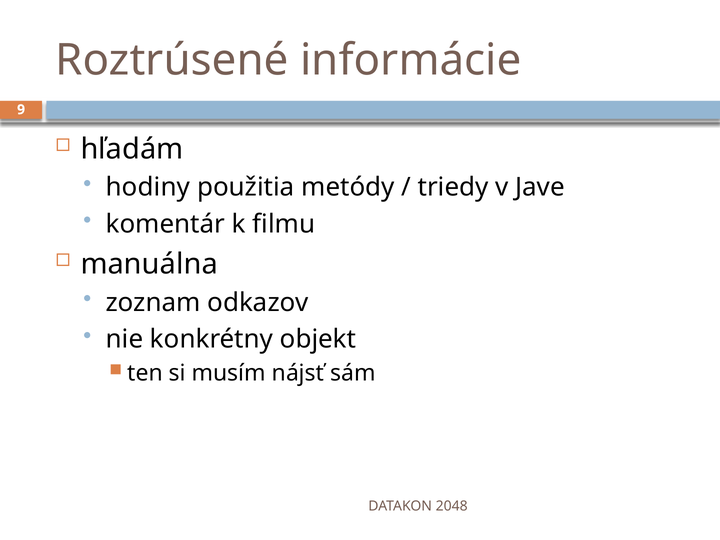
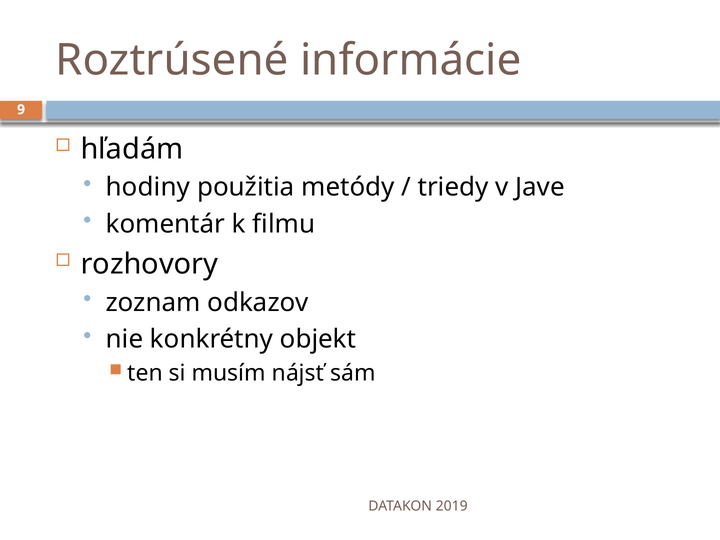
manuálna: manuálna -> rozhovory (149, 264)
2048: 2048 -> 2019 (452, 506)
